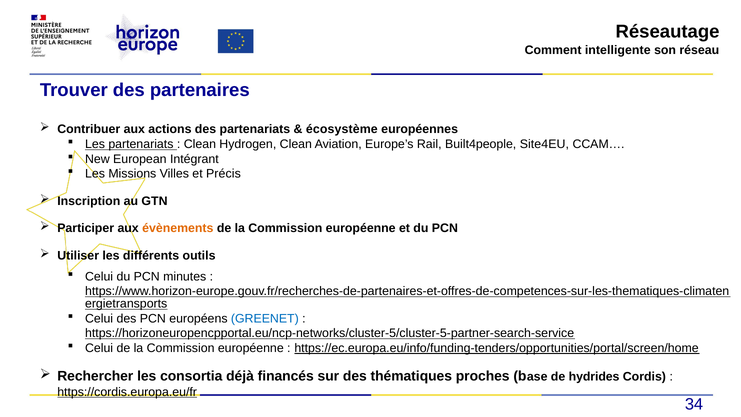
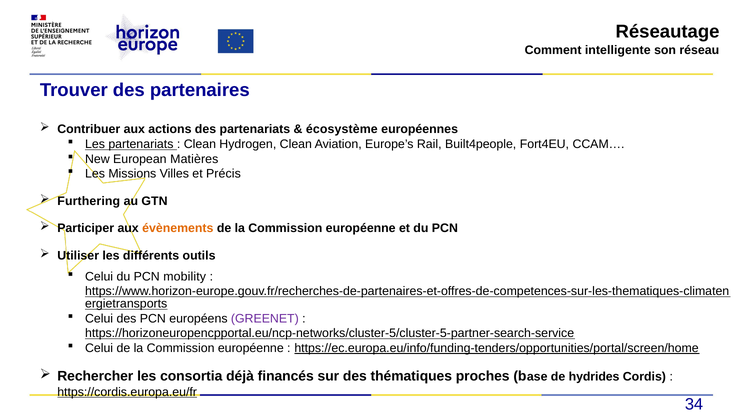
Site4EU: Site4EU -> Fort4EU (544, 144)
Intégrant: Intégrant -> Matières (194, 159)
Inscription: Inscription -> Furthering (89, 201)
minutes: minutes -> mobility (185, 276)
GREENET colour: blue -> purple (265, 318)
